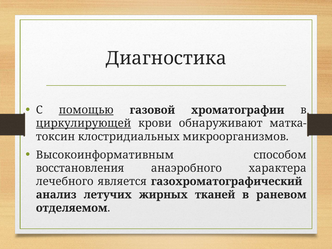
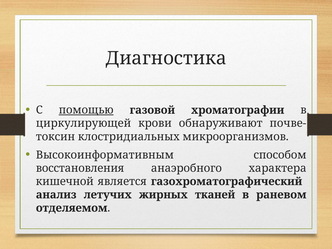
циркулирующей underline: present -> none (84, 123)
матка-: матка- -> почве- (288, 123)
лечебного: лечебного -> кишечной (65, 181)
